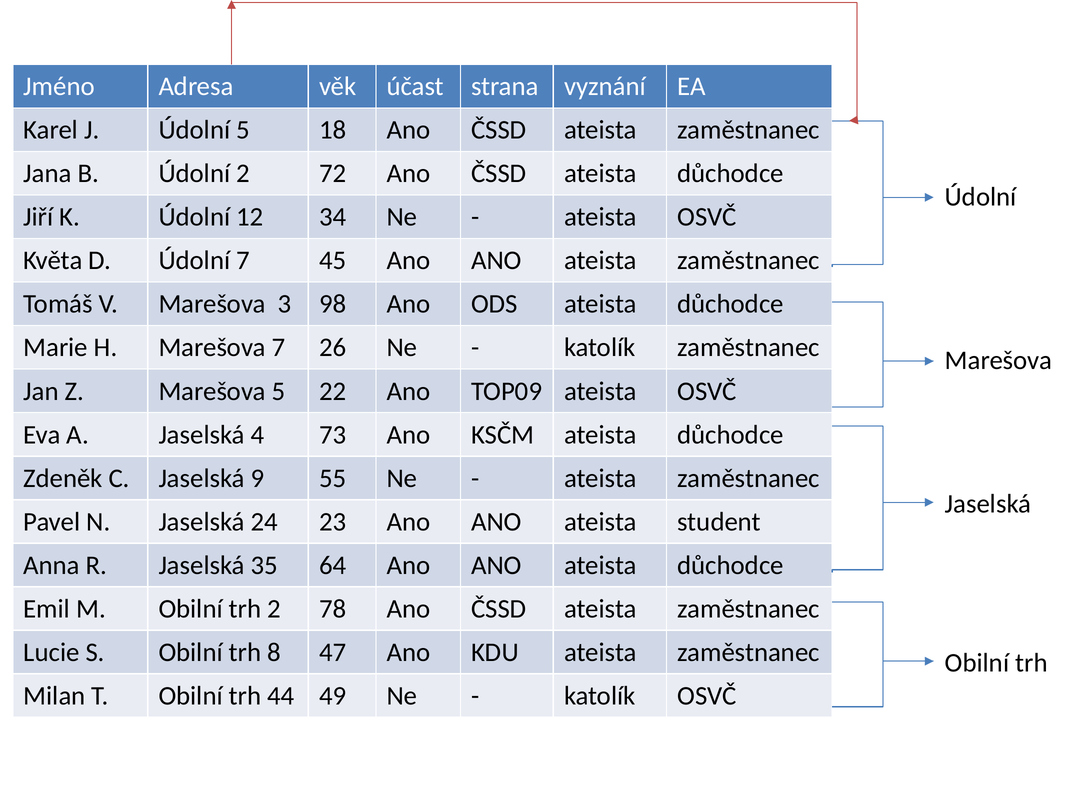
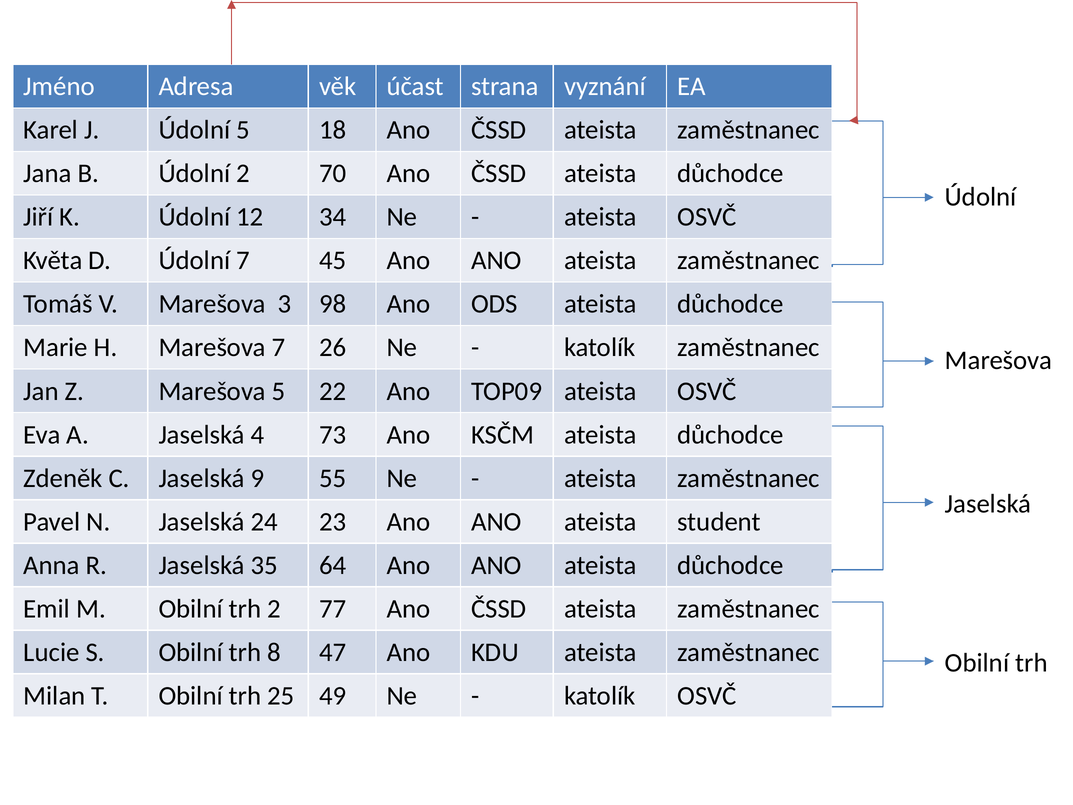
72: 72 -> 70 (333, 173)
78: 78 -> 77 (333, 609)
44: 44 -> 25 (281, 696)
